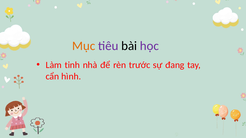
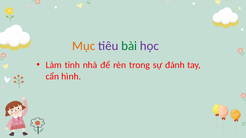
bài colour: black -> green (129, 46)
trước: trước -> trong (140, 65)
đang: đang -> đánh (175, 65)
